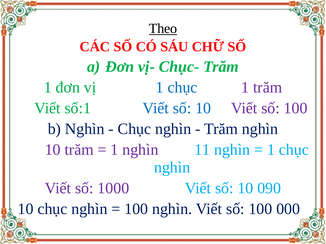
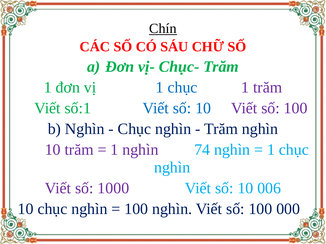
Theo: Theo -> Chín (163, 29)
11: 11 -> 74 (202, 150)
090: 090 -> 006 (269, 188)
